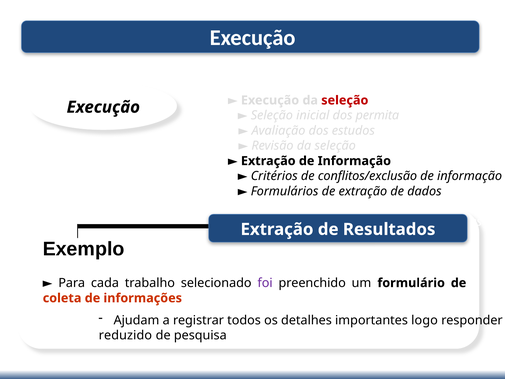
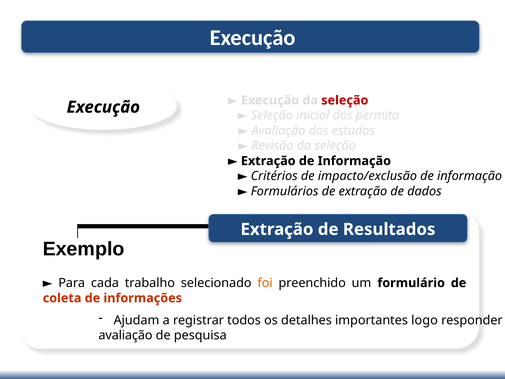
conflitos/exclusão: conflitos/exclusão -> impacto/exclusão (367, 176)
foi colour: purple -> orange (265, 283)
reduzido: reduzido -> avaliação (125, 335)
